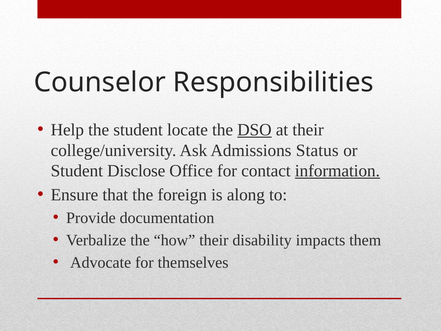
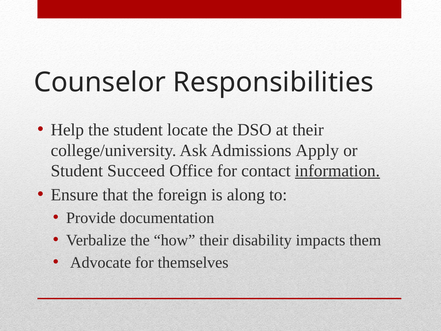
DSO underline: present -> none (254, 130)
Status: Status -> Apply (317, 150)
Disclose: Disclose -> Succeed (136, 171)
